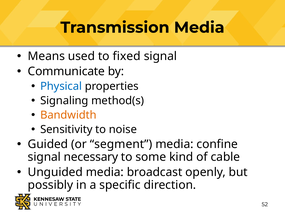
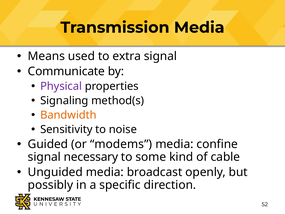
fixed: fixed -> extra (127, 56)
Physical colour: blue -> purple (61, 86)
segment: segment -> modems (121, 144)
